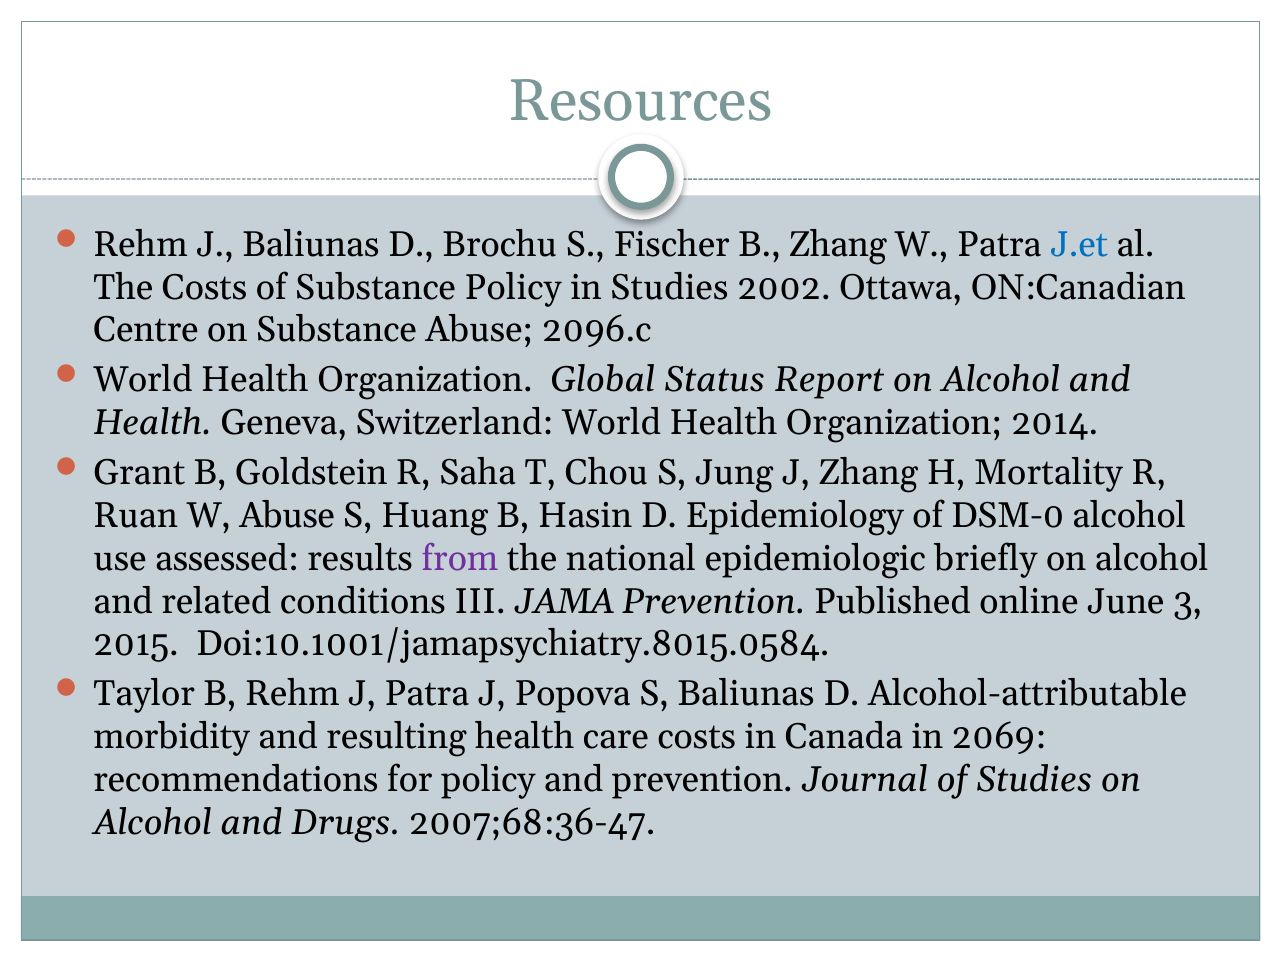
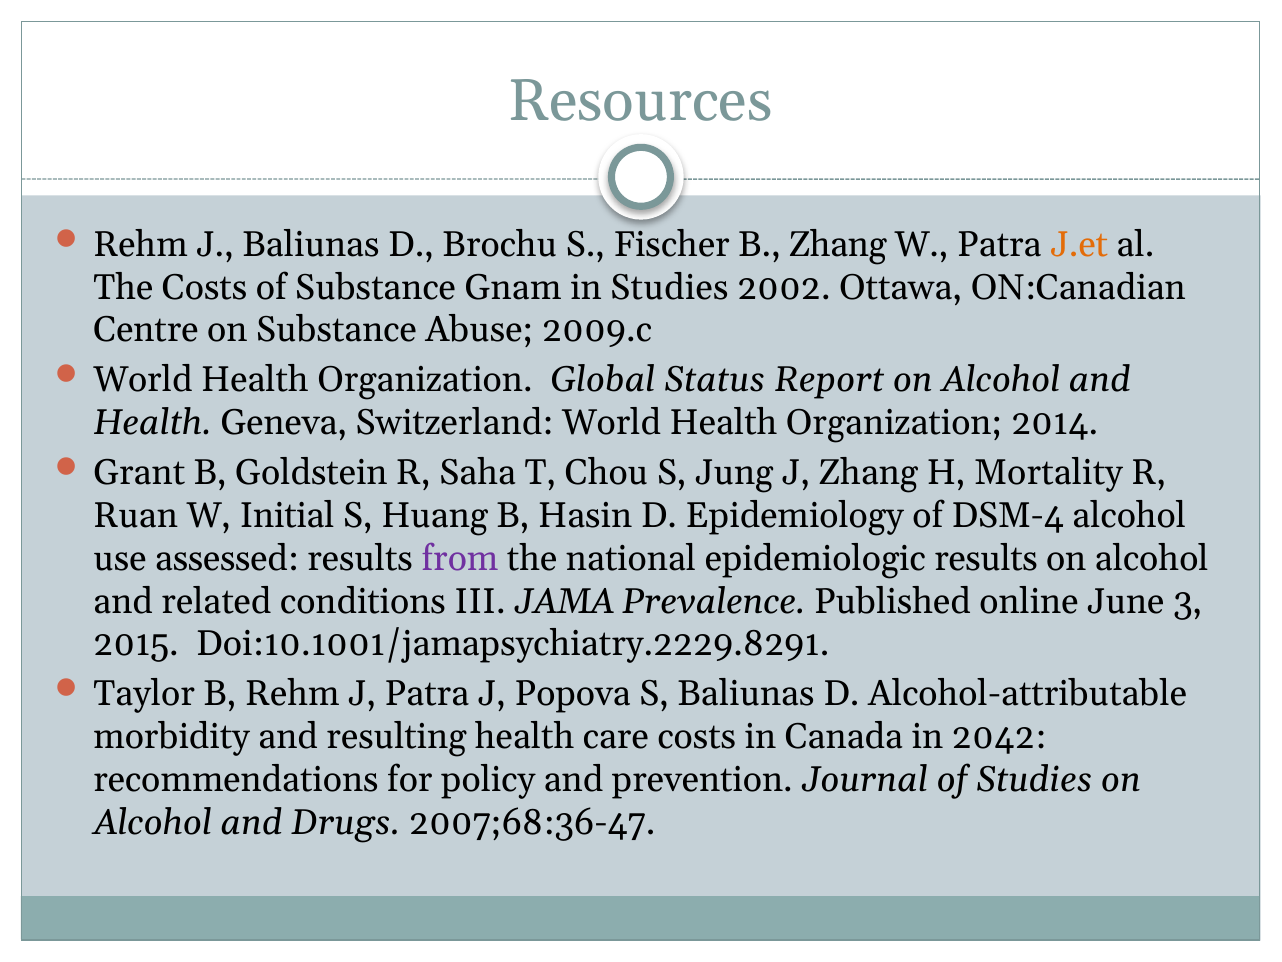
J.et colour: blue -> orange (1079, 244)
Substance Policy: Policy -> Gnam (513, 287)
2096.c: 2096.c -> 2009.c (597, 330)
W Abuse: Abuse -> Initial (287, 515)
DSM-0: DSM-0 -> DSM-4 (1008, 515)
epidemiologic briefly: briefly -> results (986, 558)
JAMA Prevention: Prevention -> Prevalence (714, 601)
Doi:10.1001/jamapsychiatry.8015.0584: Doi:10.1001/jamapsychiatry.8015.0584 -> Doi:10.1001/jamapsychiatry.2229.8291 (513, 644)
2069: 2069 -> 2042 (999, 736)
